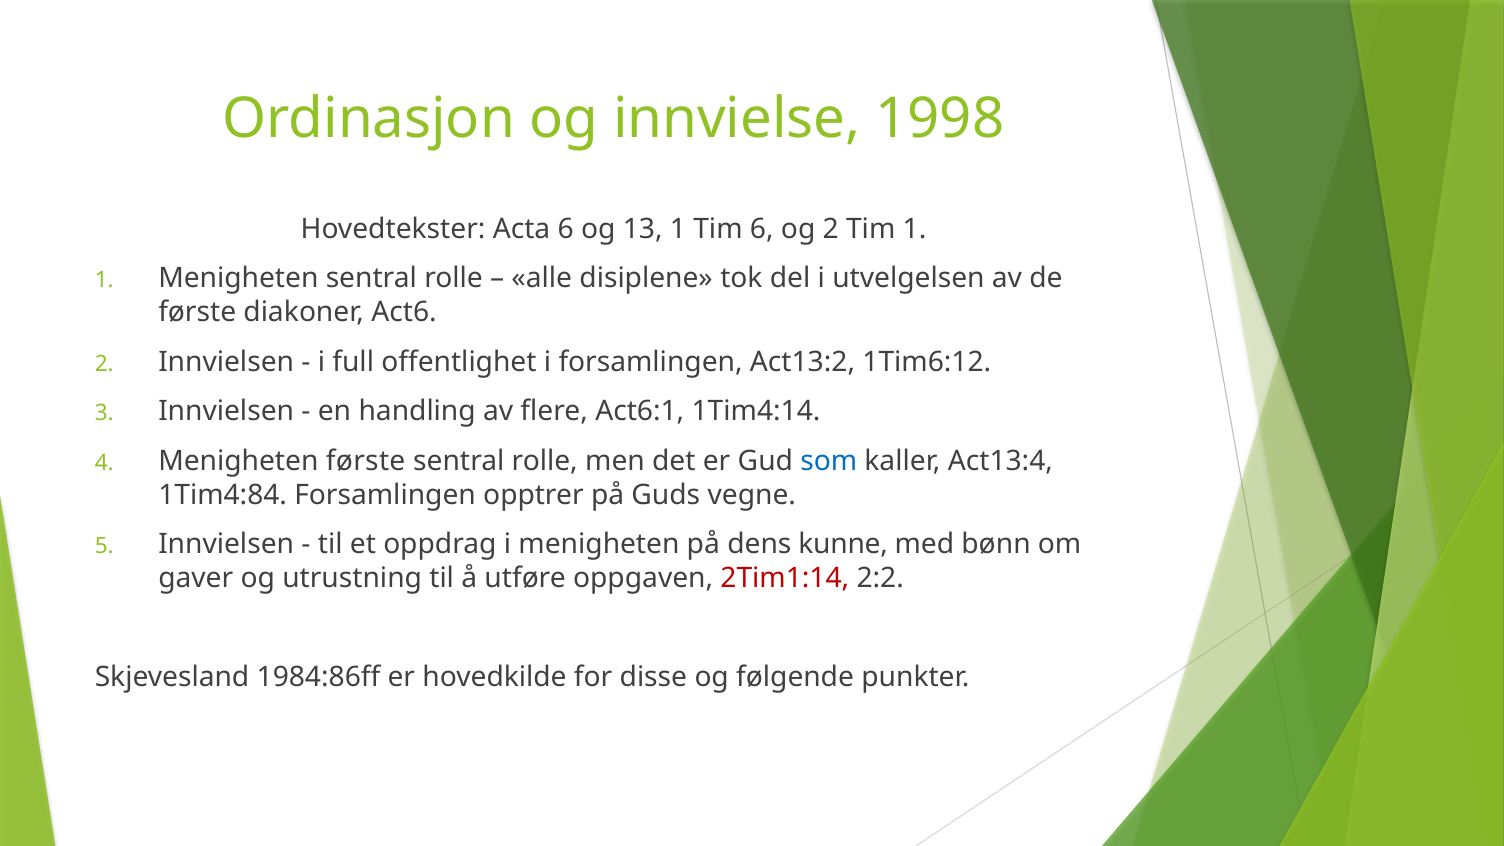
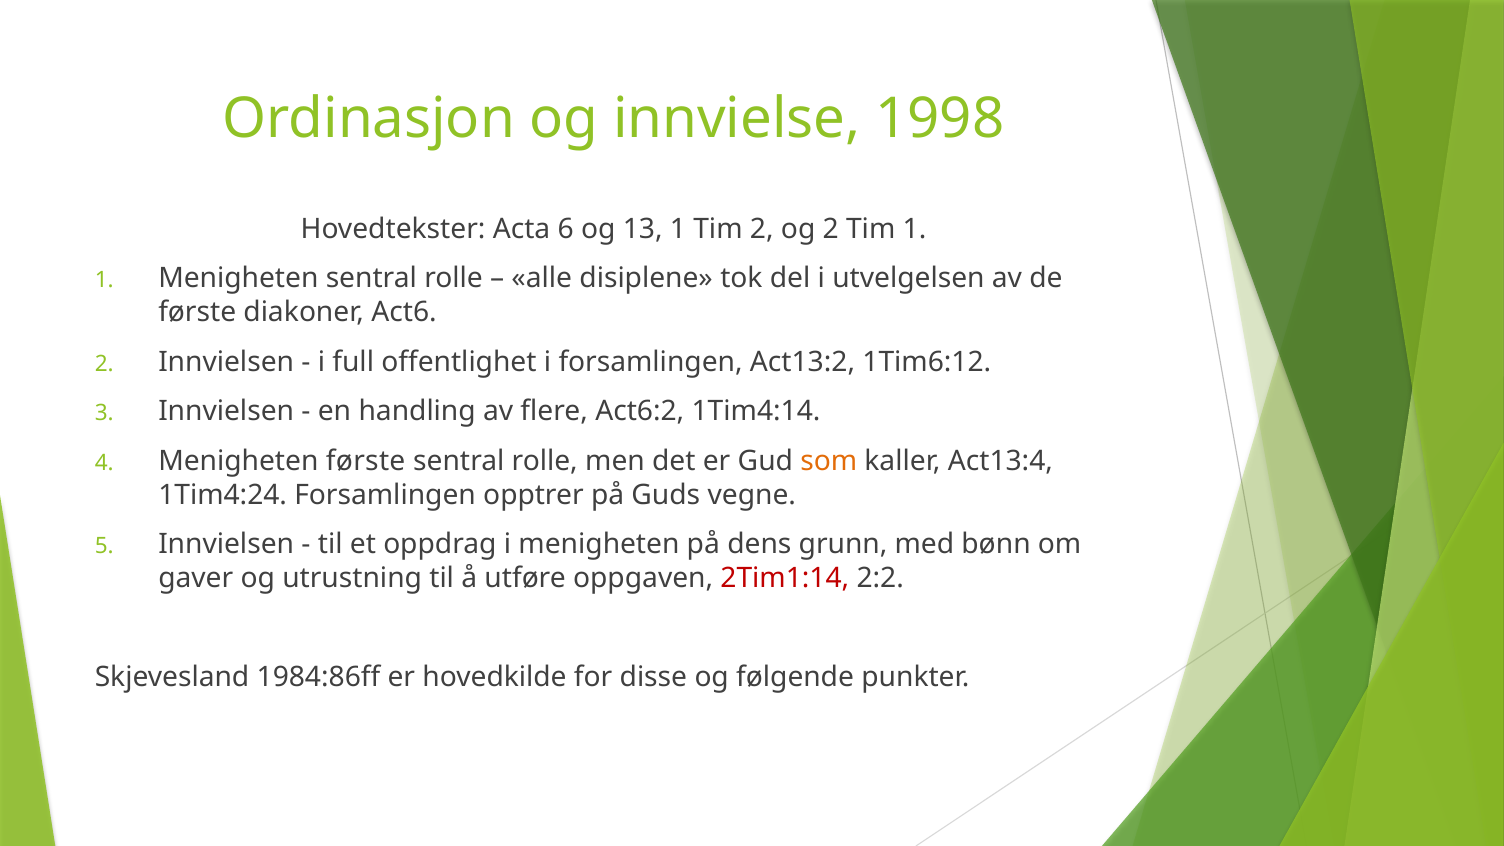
Tim 6: 6 -> 2 (762, 229)
Act6:1: Act6:1 -> Act6:2 (640, 411)
som colour: blue -> orange (829, 461)
1Tim4:84: 1Tim4:84 -> 1Tim4:24 (223, 495)
kunne: kunne -> grunn (843, 544)
